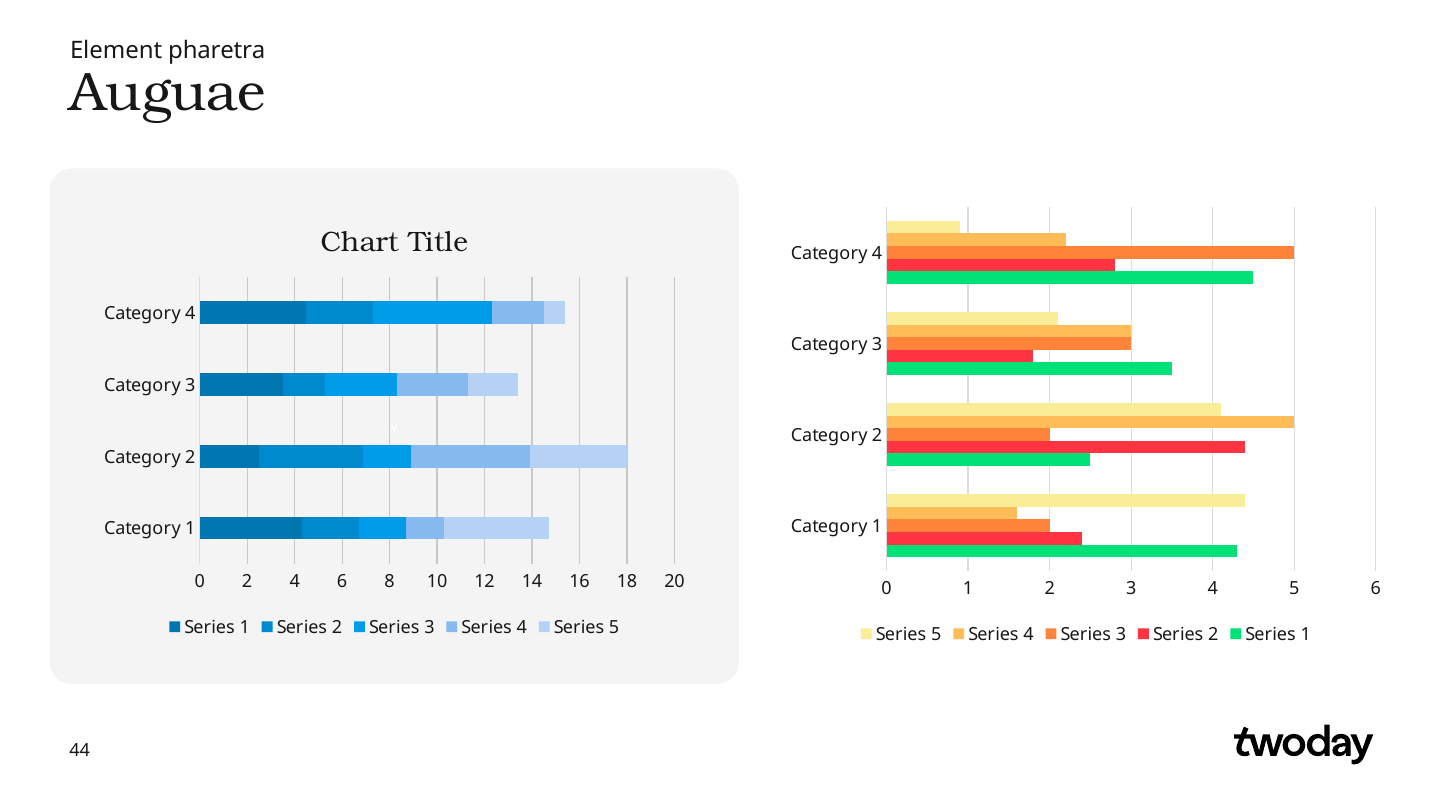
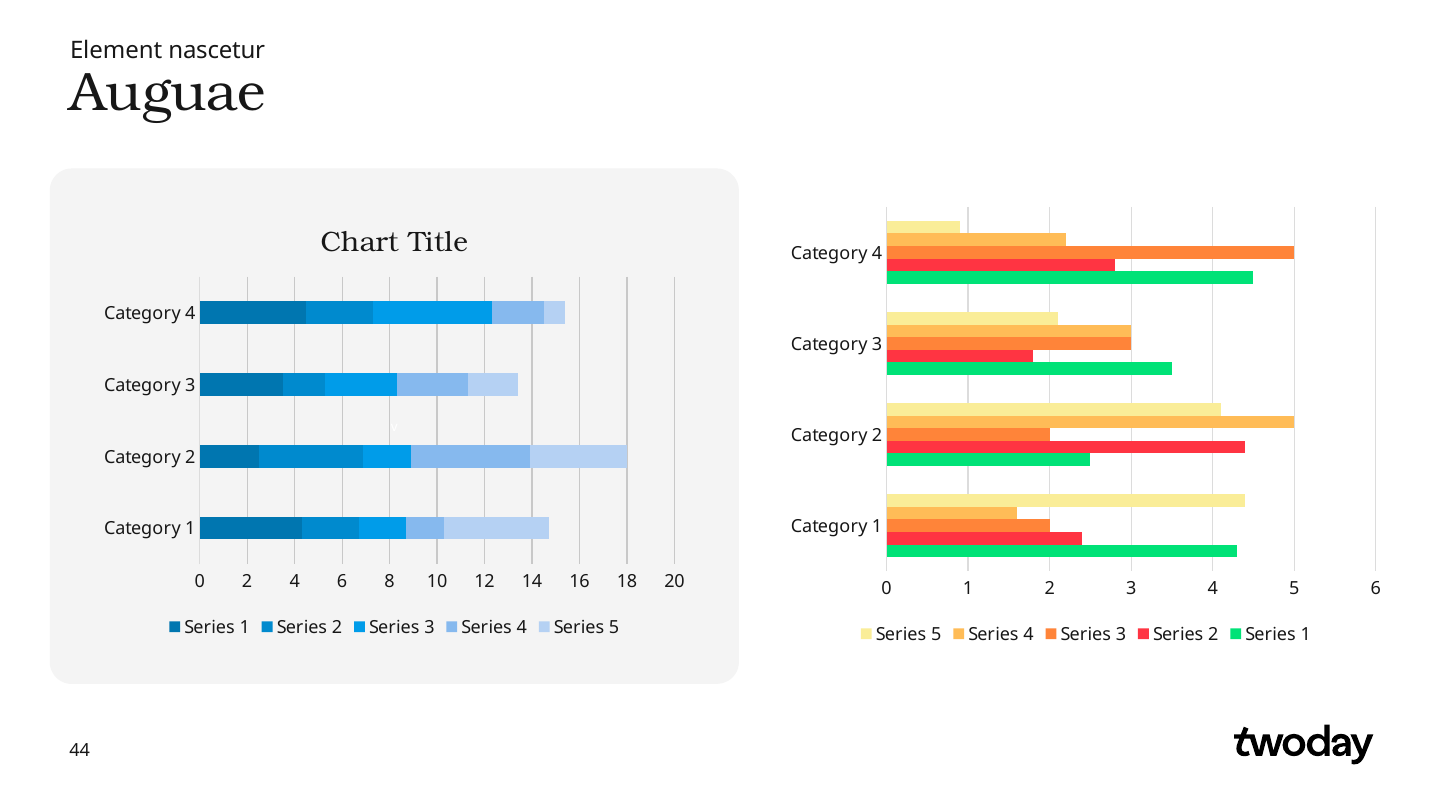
pharetra: pharetra -> nascetur (217, 51)
